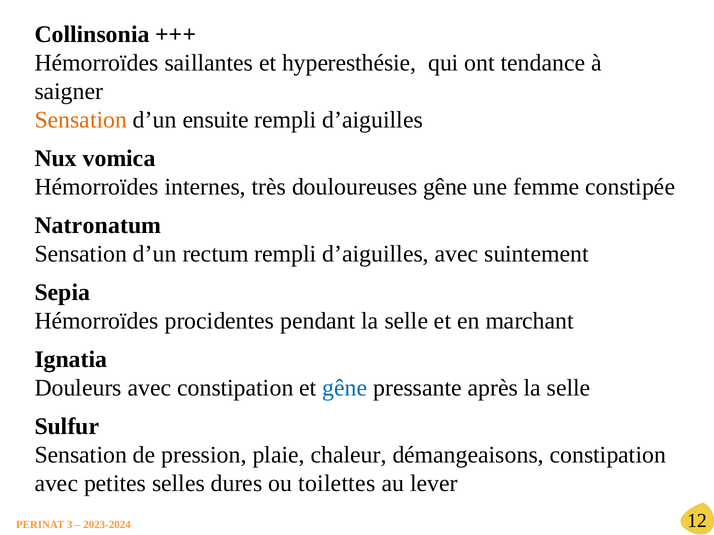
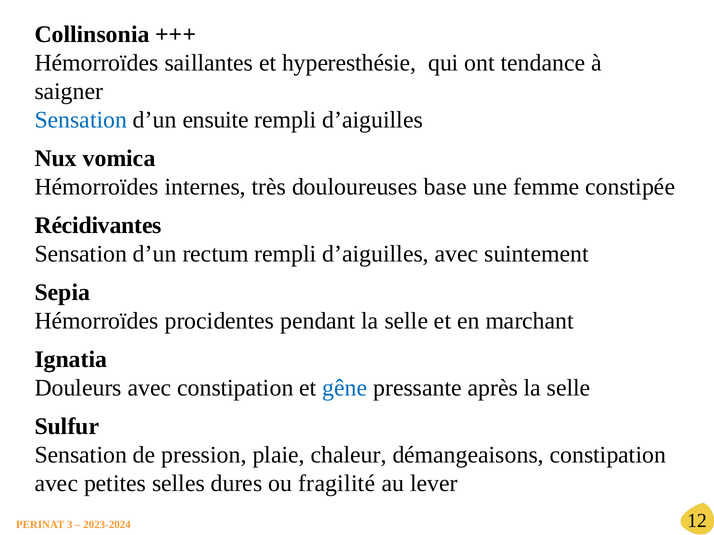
Sensation colour: orange -> blue (81, 120)
douloureuses gêne: gêne -> base (445, 187)
Natronatum: Natronatum -> Récidivantes (98, 225)
toilettes: toilettes -> fragilité (337, 484)
